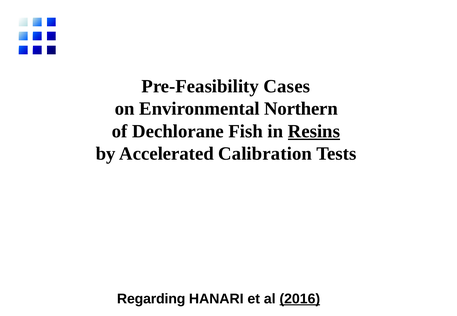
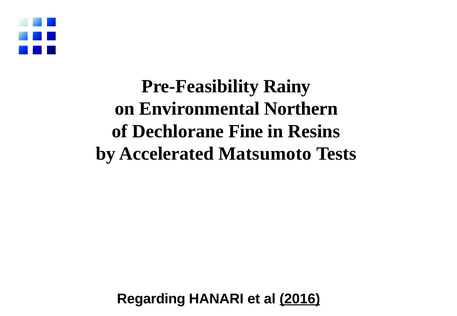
Cases: Cases -> Rainy (287, 86)
Fish: Fish -> Fine (246, 131)
Resins underline: present -> none (314, 131)
Calibration: Calibration -> Matsumoto (265, 154)
